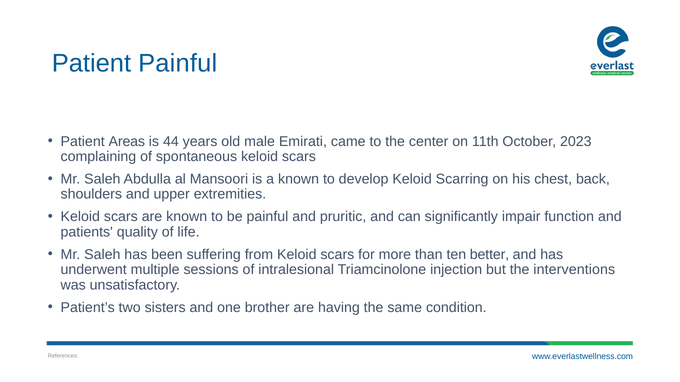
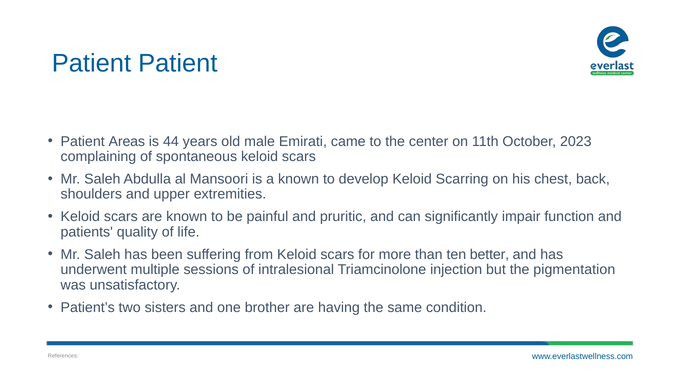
Patient Painful: Painful -> Patient (178, 64)
interventions: interventions -> pigmentation (574, 270)
